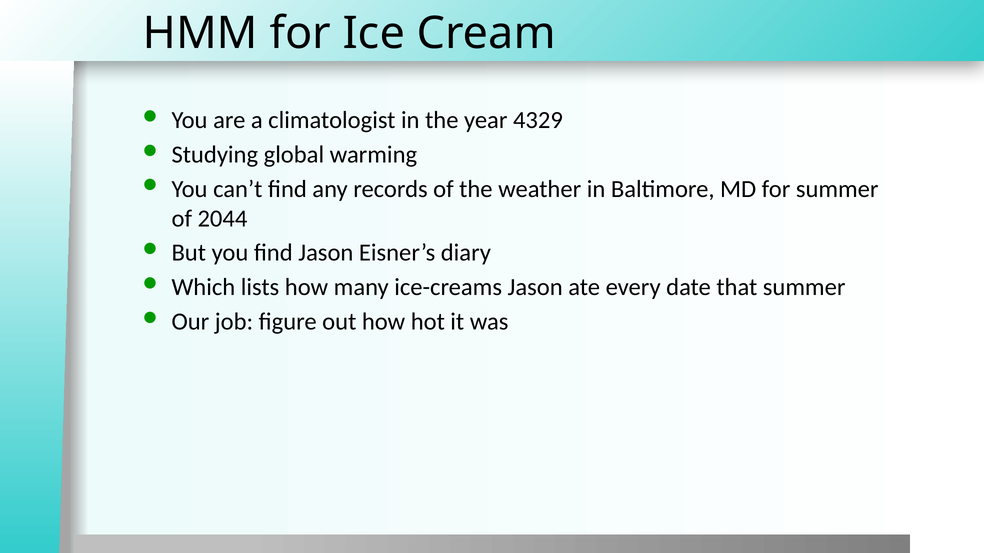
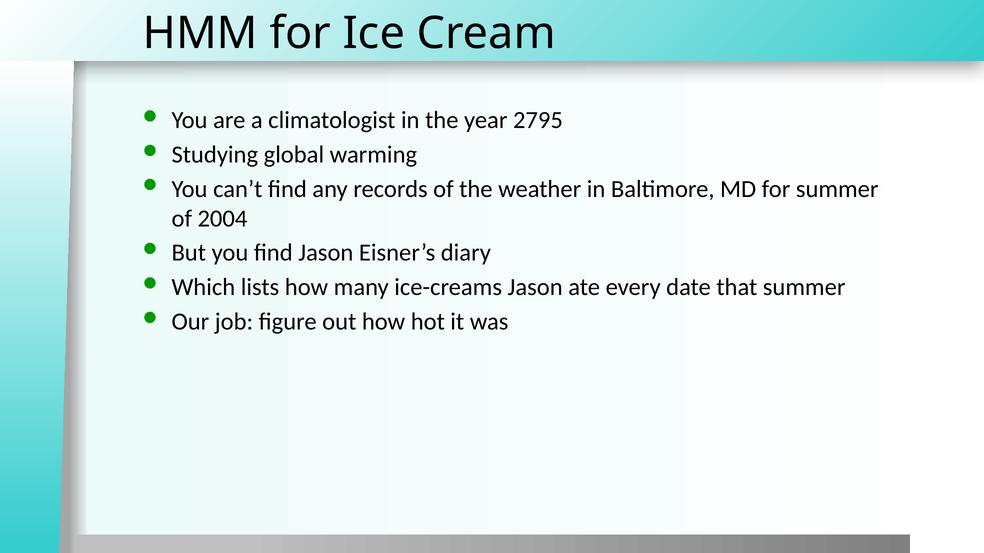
4329: 4329 -> 2795 (538, 120)
2044: 2044 -> 2004 (222, 219)
